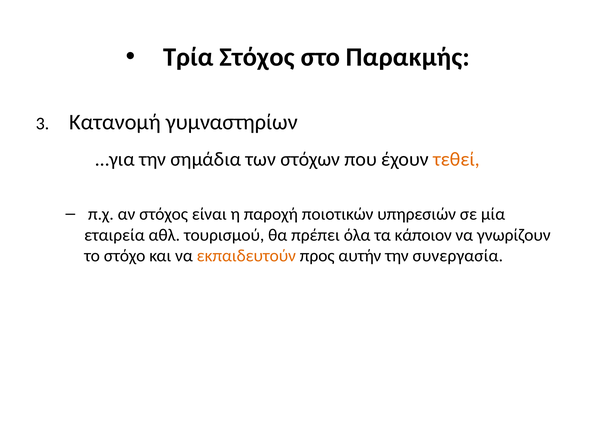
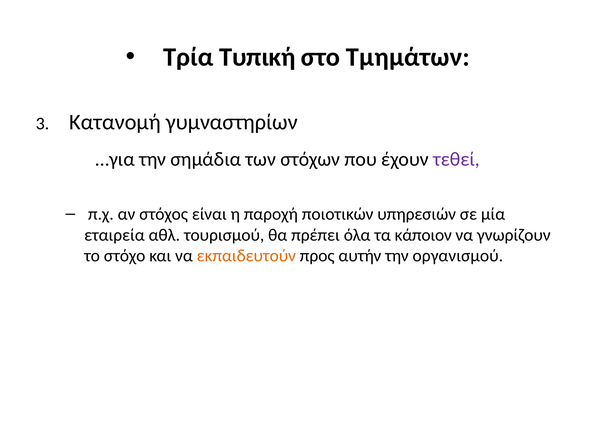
Τρία Στόχος: Στόχος -> Τυπική (257, 57)
Παρακμής: Παρακμής -> Τμημάτων (408, 57)
τεθεί colour: orange -> purple (456, 159)
συνεργασία: συνεργασία -> οργανισμού (458, 256)
